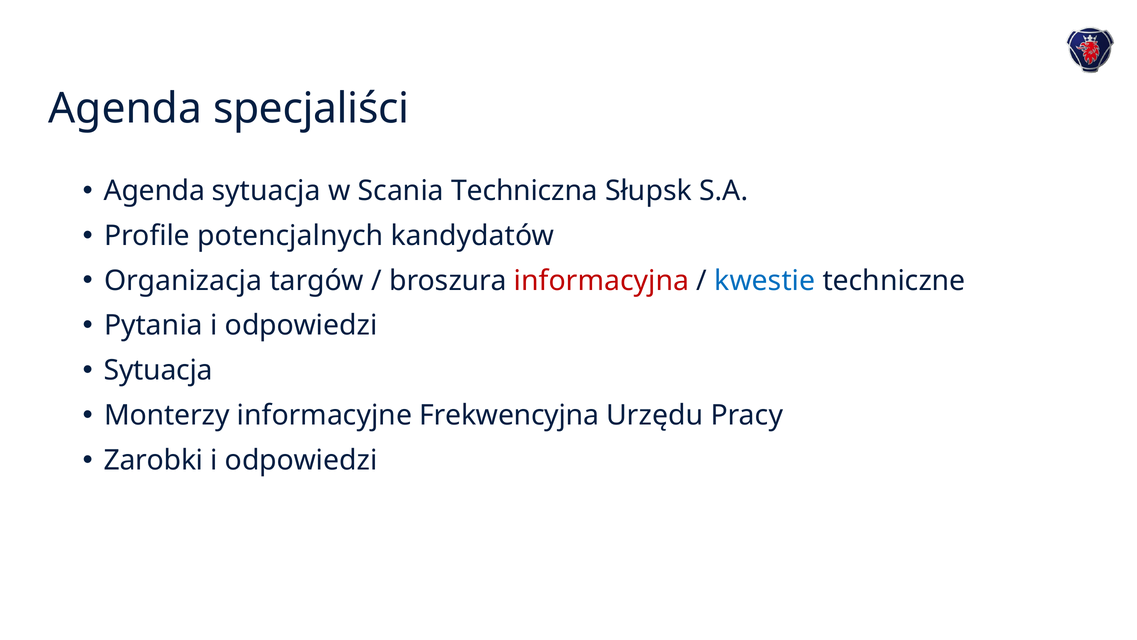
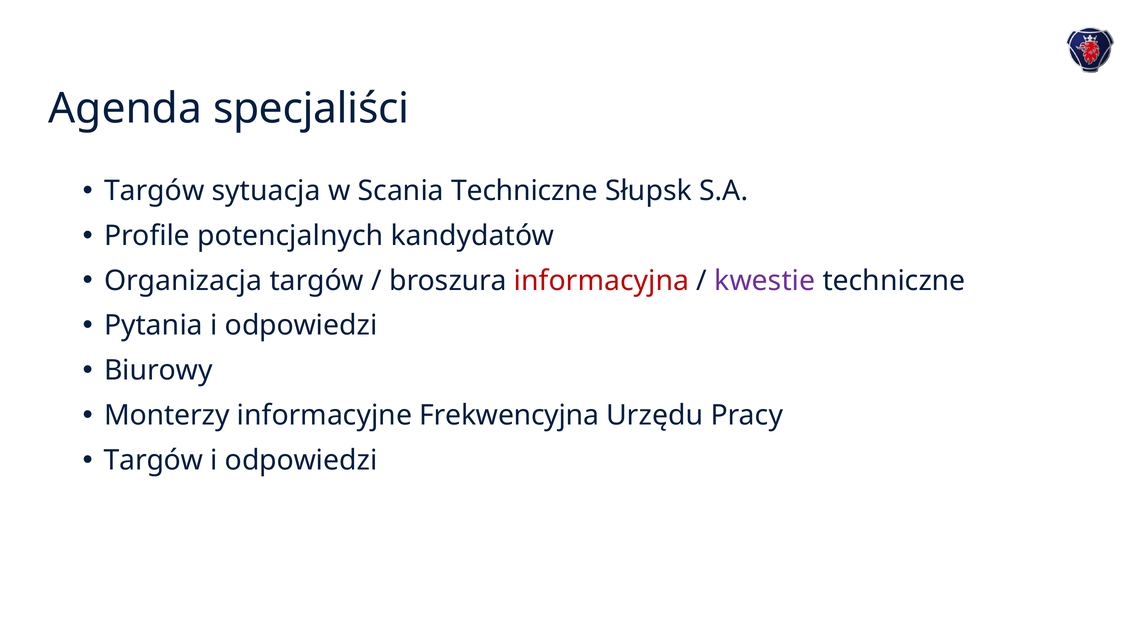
Agenda: Agenda -> Targów (154, 191)
Scania Techniczna: Techniczna -> Techniczne (524, 191)
kwestie colour: blue -> purple (765, 280)
Sytuacja: Sytuacja -> Biurowy (158, 370)
Zarobki: Zarobki -> Targów (154, 460)
